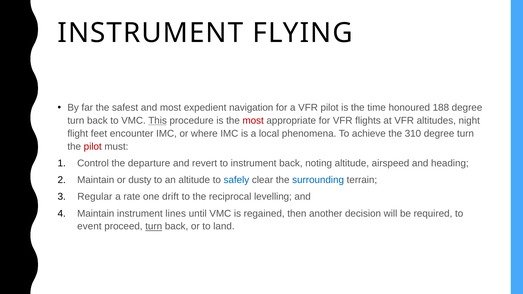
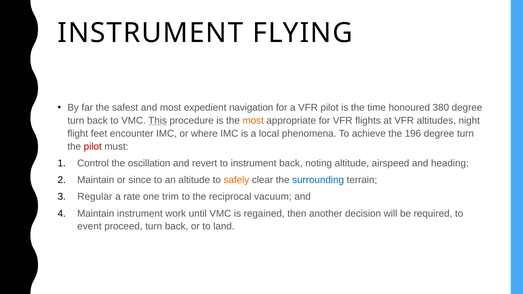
188: 188 -> 380 (441, 108)
most colour: red -> orange (253, 121)
310: 310 -> 196 (413, 134)
departure: departure -> oscillation (149, 163)
dusty: dusty -> since (140, 180)
safely colour: blue -> orange (236, 180)
drift: drift -> trim (171, 197)
levelling: levelling -> vacuum (273, 197)
lines: lines -> work (176, 214)
turn underline: present -> none (154, 227)
